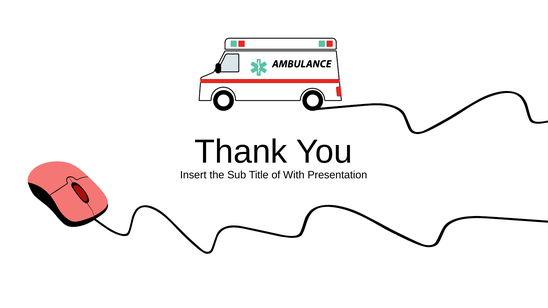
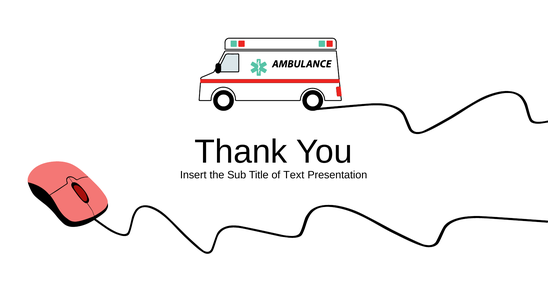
With: With -> Text (294, 175)
